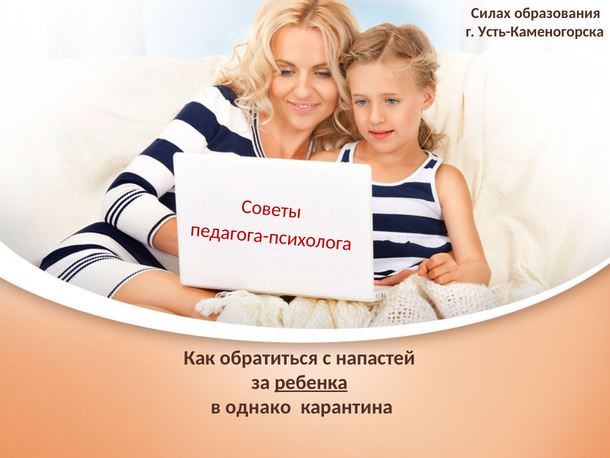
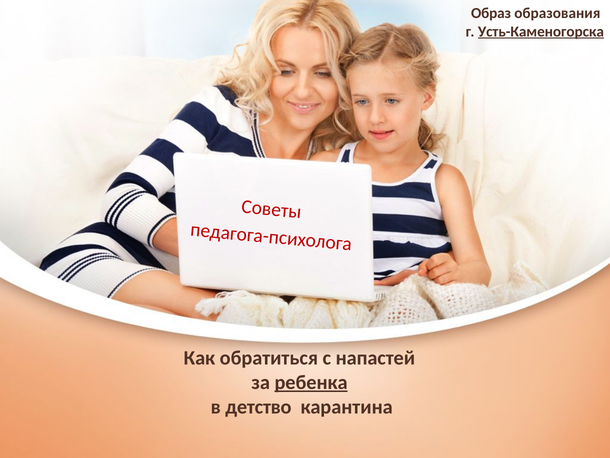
Силах: Силах -> Образ (491, 13)
Усть-Каменогорска underline: none -> present (541, 31)
однако: однако -> детство (258, 406)
